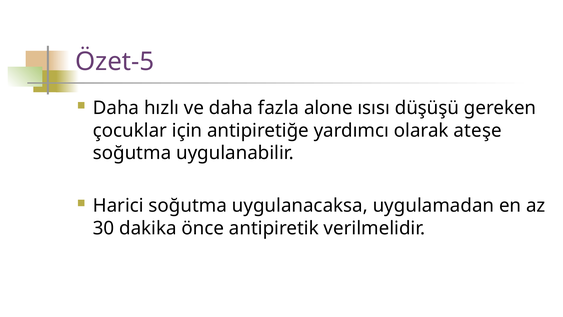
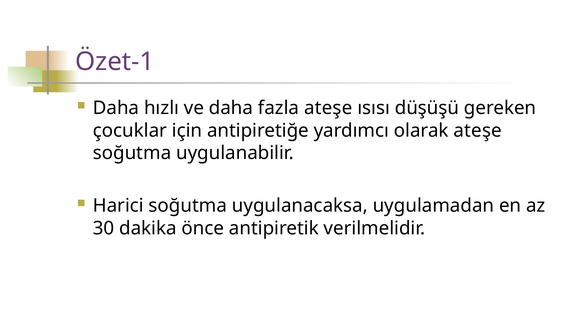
Özet-5: Özet-5 -> Özet-1 (115, 62)
fazla alone: alone -> ateşe (328, 108)
